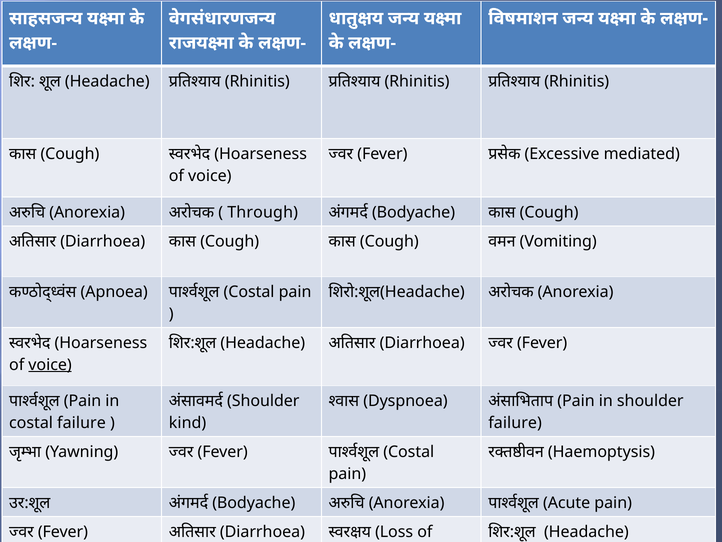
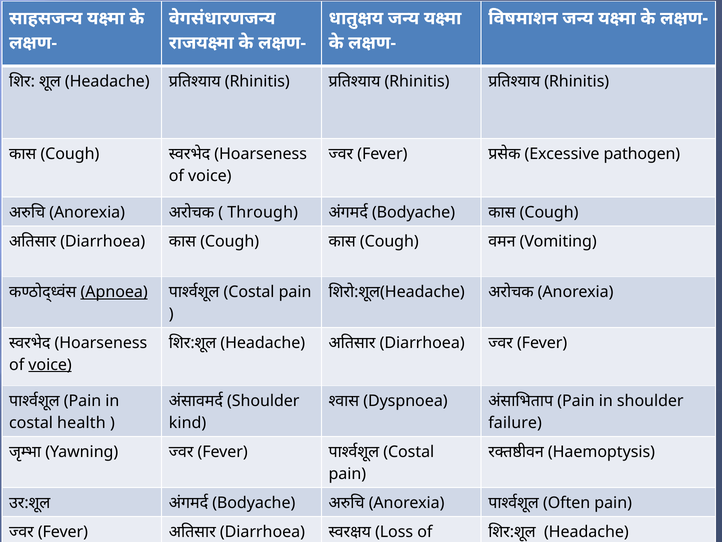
mediated: mediated -> pathogen (642, 154)
Apnoea underline: none -> present (114, 292)
costal failure: failure -> health (81, 423)
Acute: Acute -> Often (567, 502)
